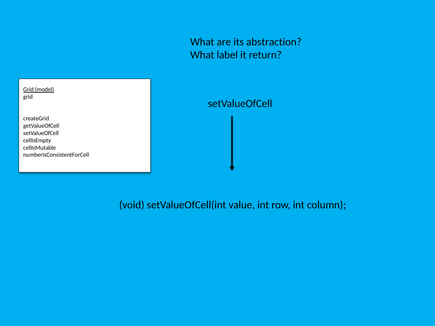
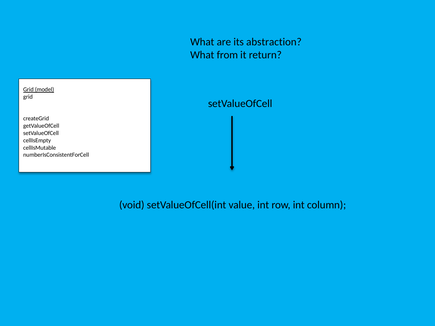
label: label -> from (227, 55)
